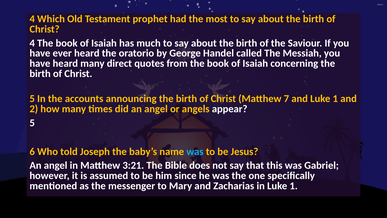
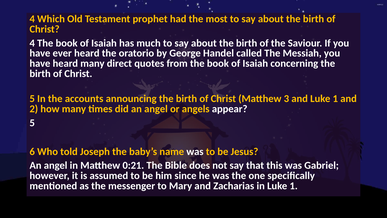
7: 7 -> 3 (286, 99)
was colour: light blue -> white (195, 151)
3:21: 3:21 -> 0:21 (133, 165)
